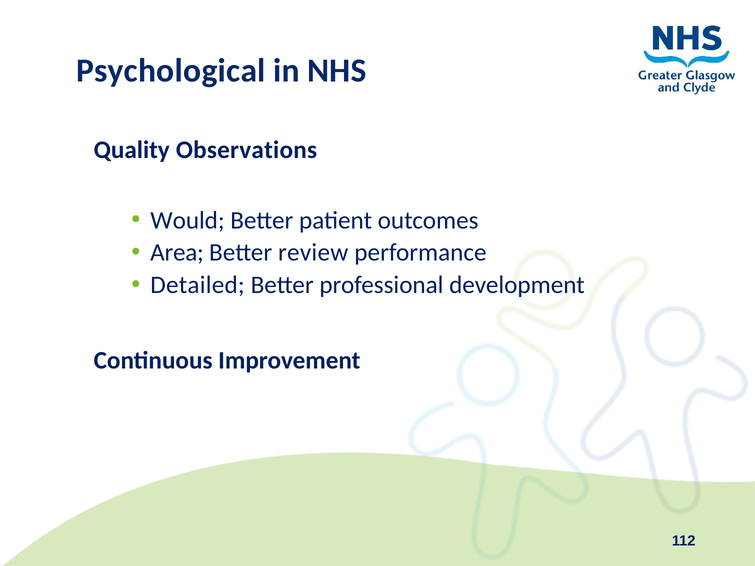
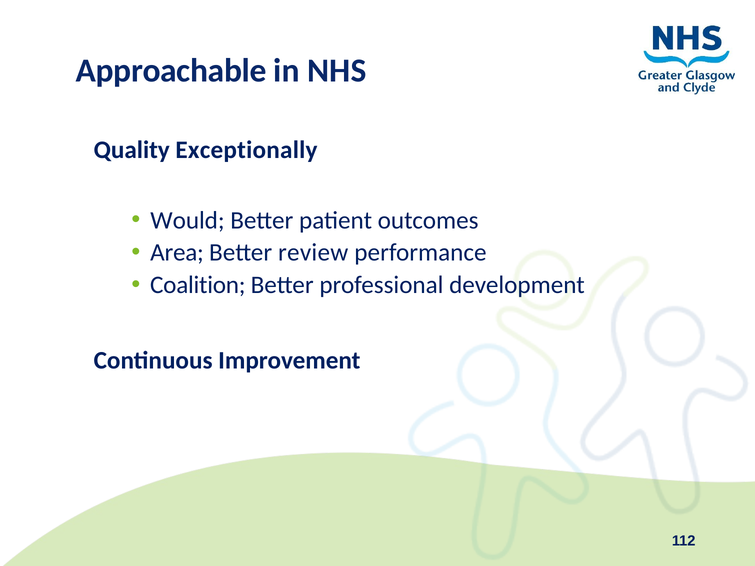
Psychological: Psychological -> Approachable (171, 71)
Observations: Observations -> Exceptionally (246, 150)
Detailed: Detailed -> Coalition (198, 285)
